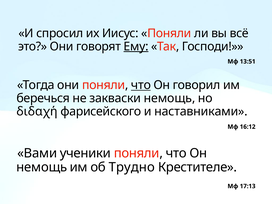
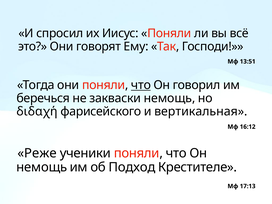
Ему underline: present -> none (136, 46)
наставниками: наставниками -> вертикальная (201, 112)
Вами: Вами -> Реже (37, 153)
Трудно: Трудно -> Подход (132, 167)
